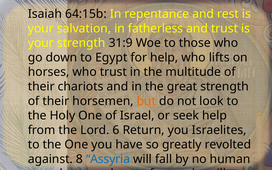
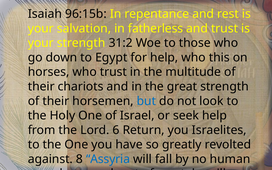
64:15b: 64:15b -> 96:15b (86, 14)
31:9: 31:9 -> 31:2 (121, 43)
lifts: lifts -> this (219, 57)
but colour: orange -> blue (146, 101)
